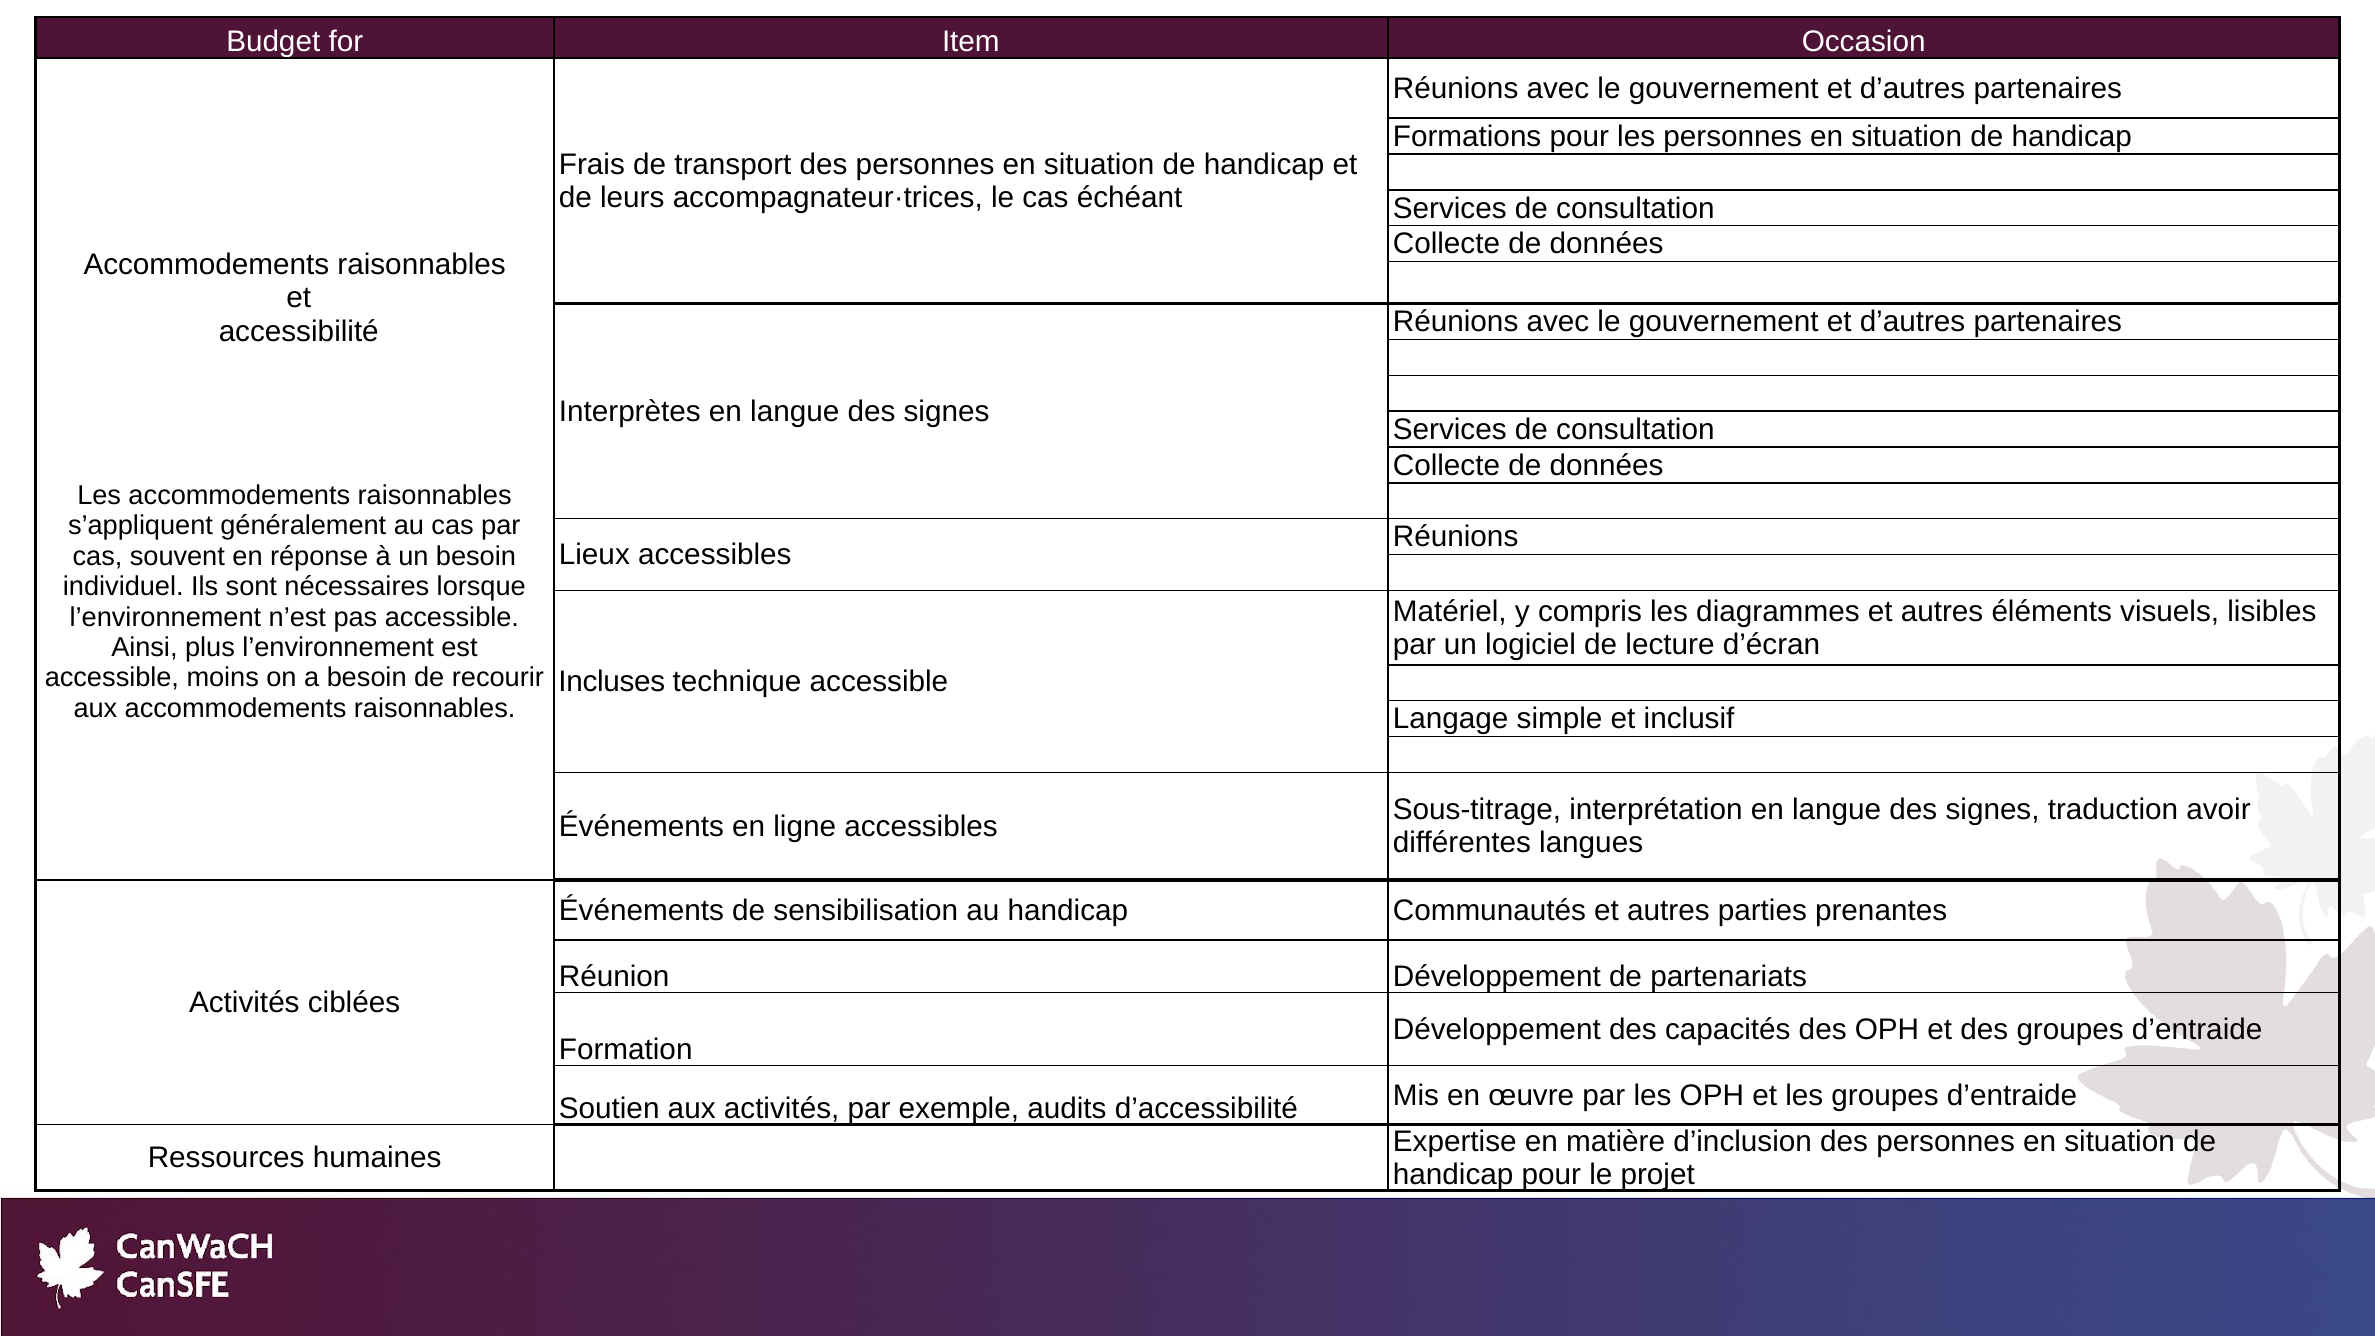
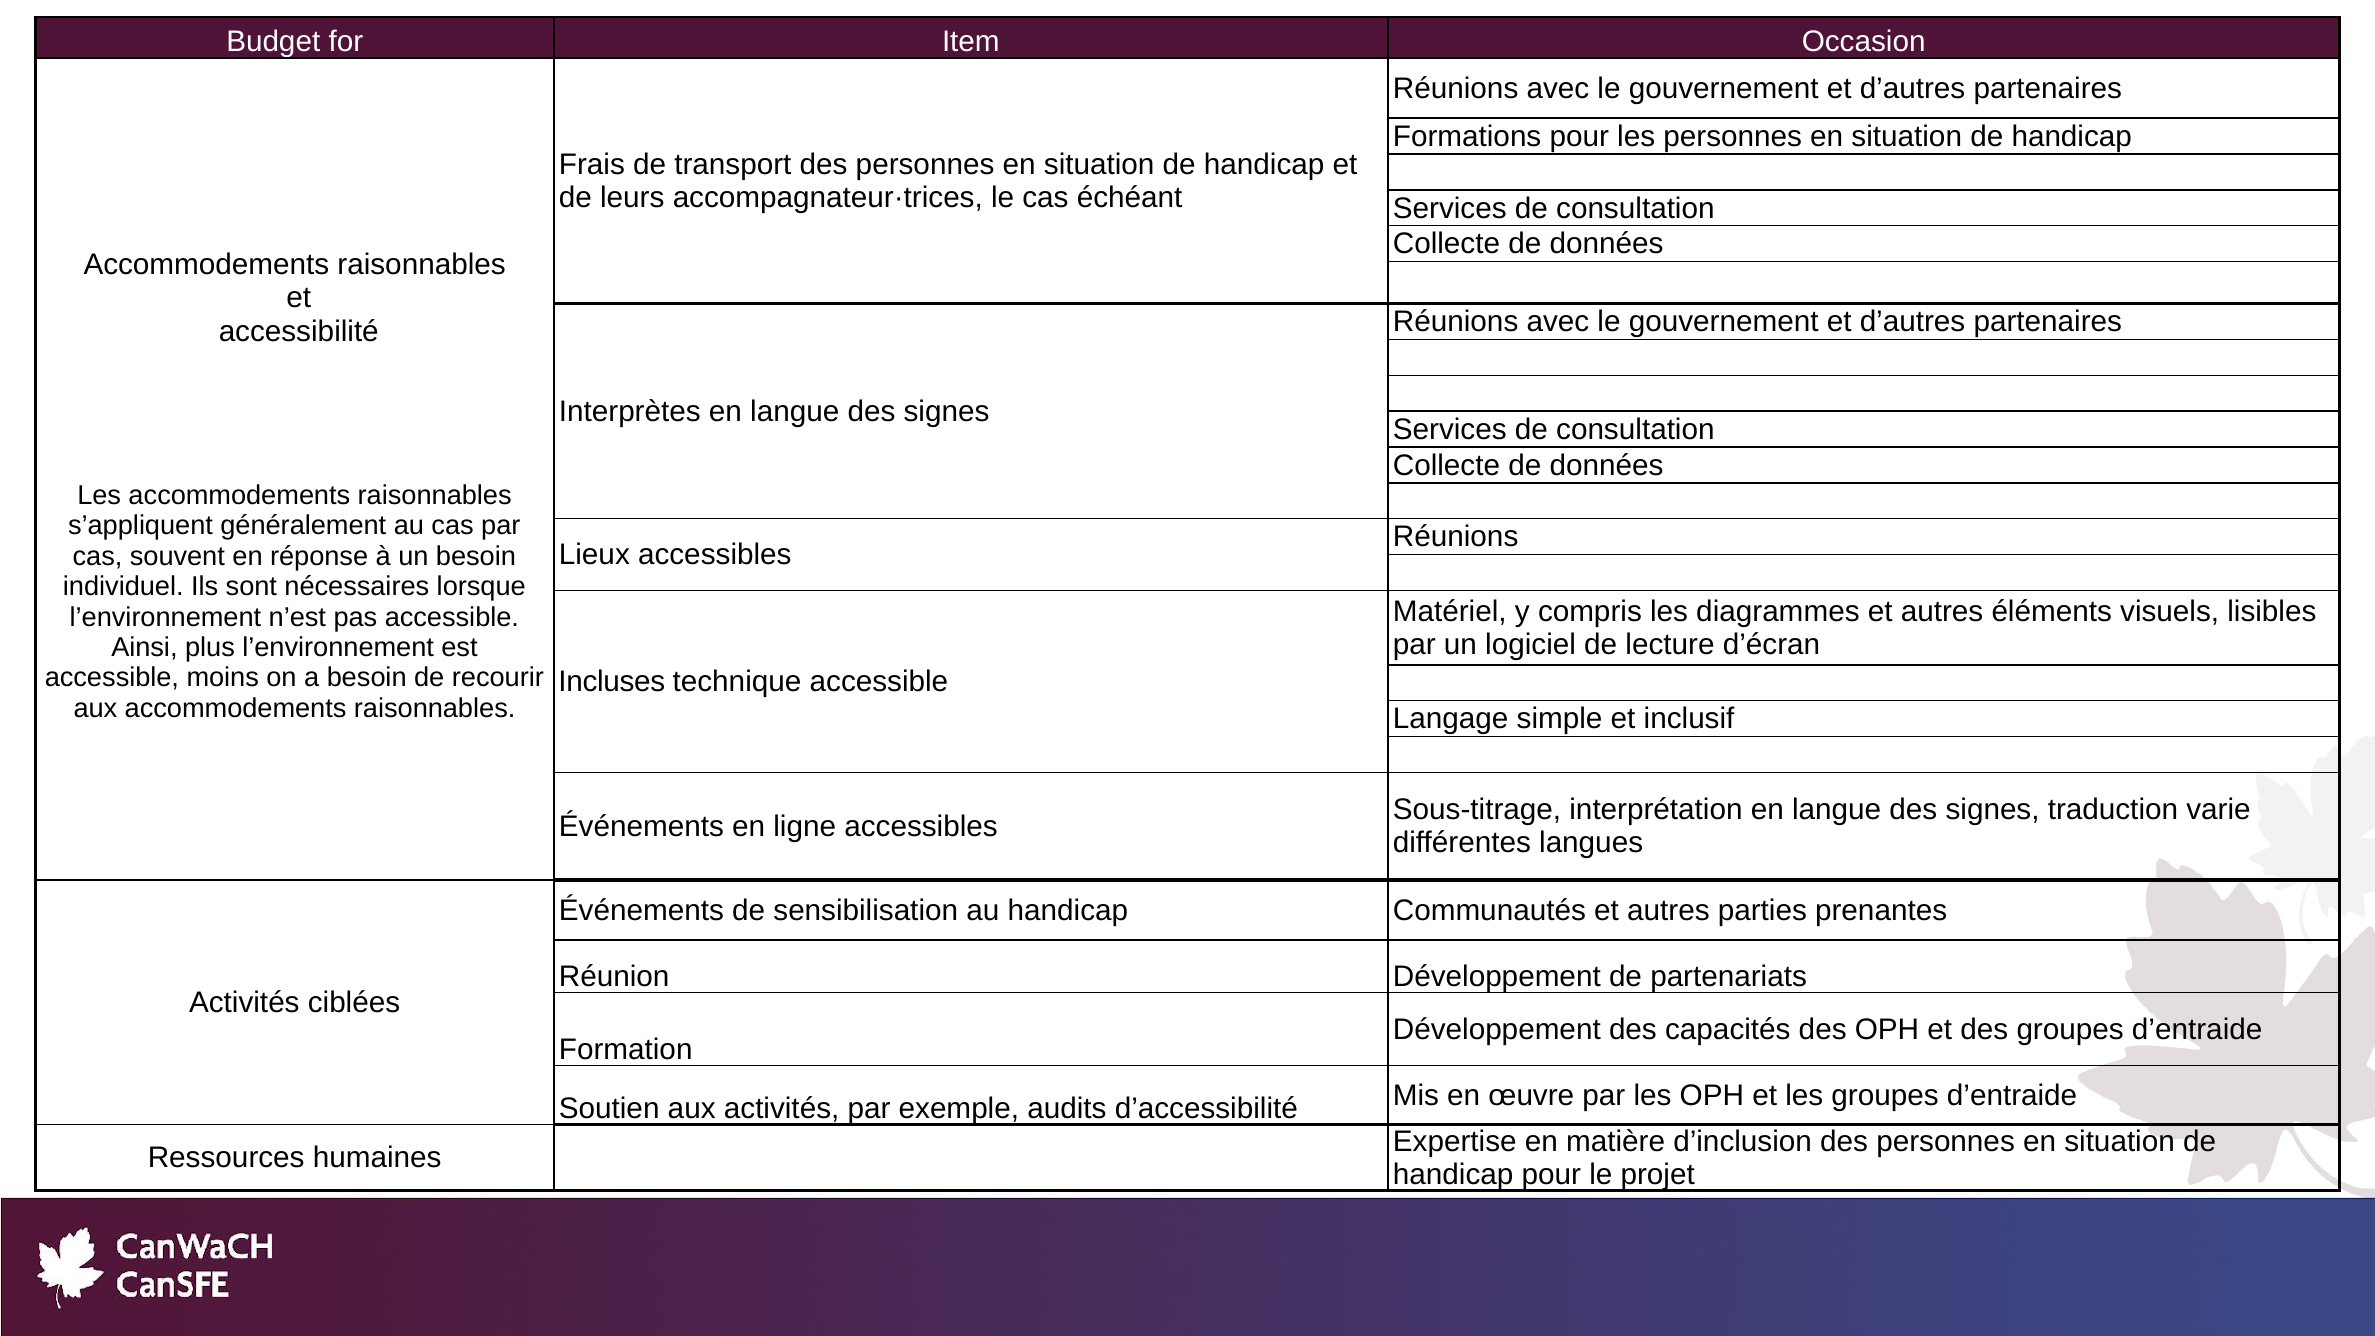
avoir: avoir -> varie (2219, 810)
